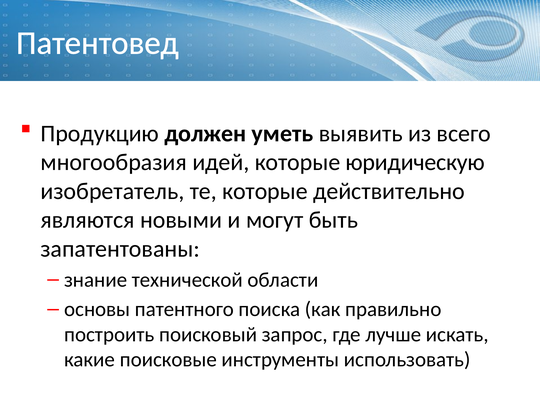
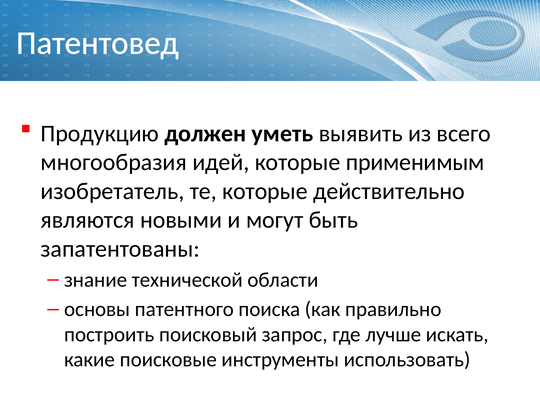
юридическую: юридическую -> применимым (415, 162)
